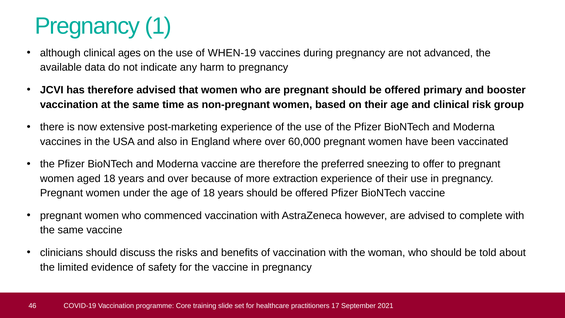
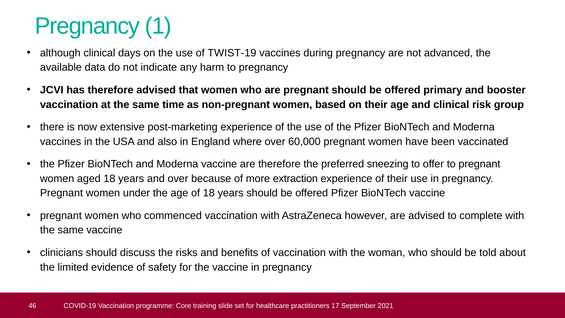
ages: ages -> days (129, 53)
WHEN-19: WHEN-19 -> TWIST-19 (232, 53)
